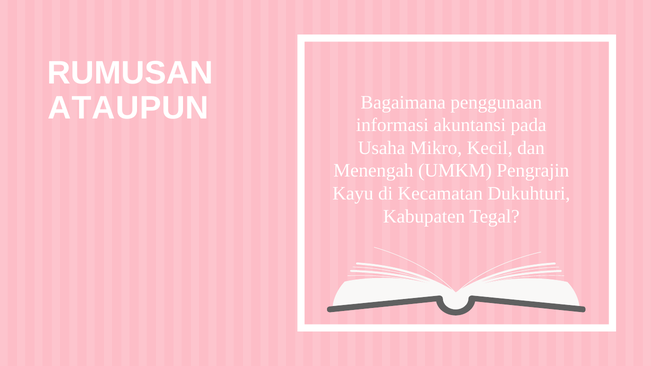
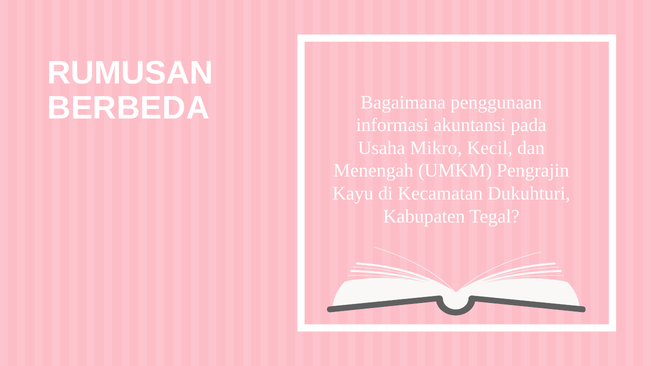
ATAUPUN: ATAUPUN -> BERBEDA (128, 108)
